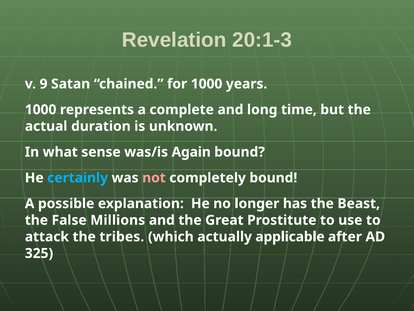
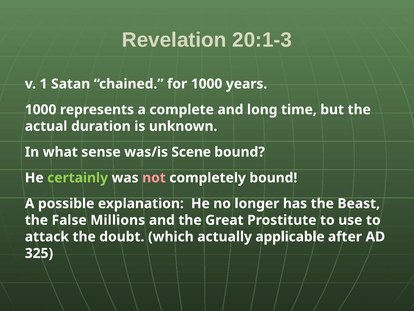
9: 9 -> 1 (44, 84)
Again: Again -> Scene (191, 152)
certainly colour: light blue -> light green (78, 178)
tribes: tribes -> doubt (122, 236)
